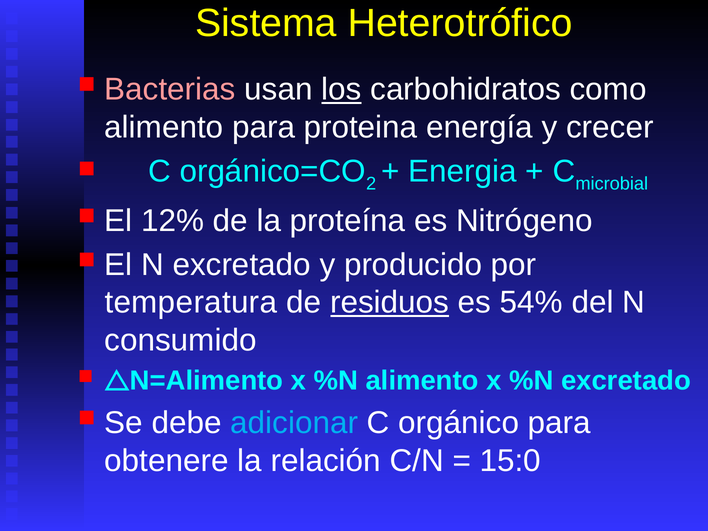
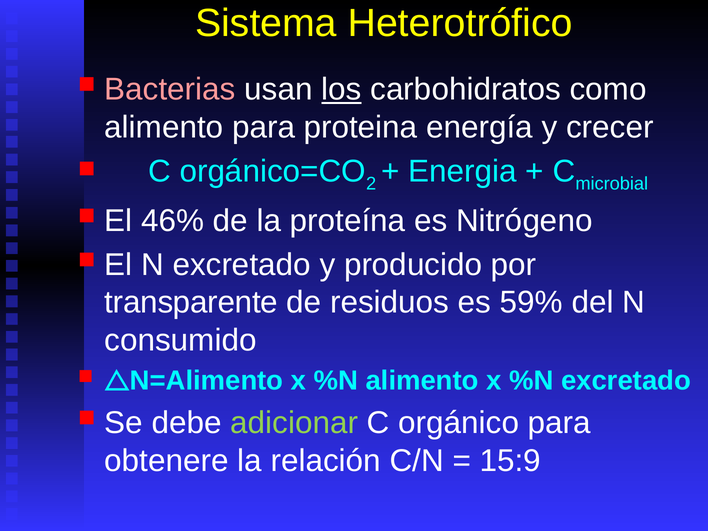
12%: 12% -> 46% (173, 221)
temperatura: temperatura -> transparente (191, 302)
residuos underline: present -> none (390, 302)
54%: 54% -> 59% (531, 302)
adicionar colour: light blue -> light green (294, 423)
15:0: 15:0 -> 15:9 (510, 461)
